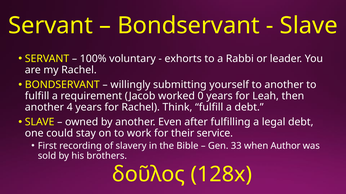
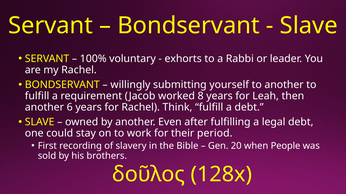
0: 0 -> 8 (201, 96)
4: 4 -> 6 (70, 108)
service: service -> period (215, 134)
33: 33 -> 20 (236, 146)
Author: Author -> People (286, 146)
